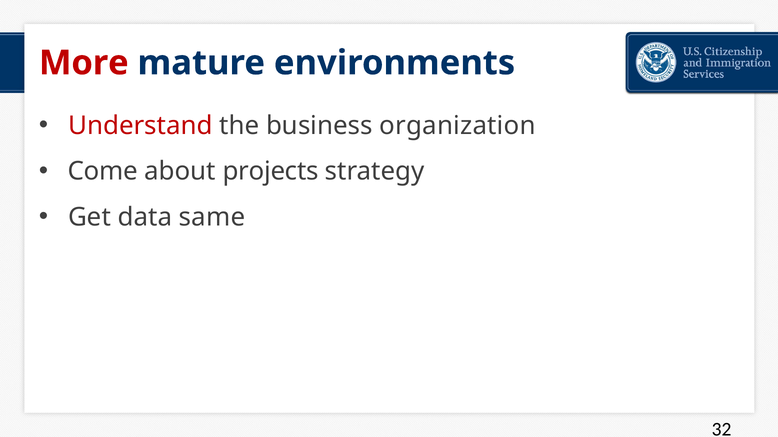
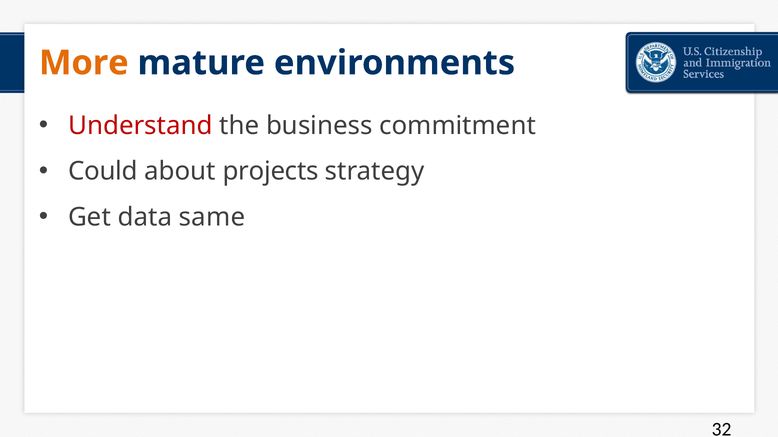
More colour: red -> orange (84, 63)
organization: organization -> commitment (458, 126)
Come: Come -> Could (103, 172)
